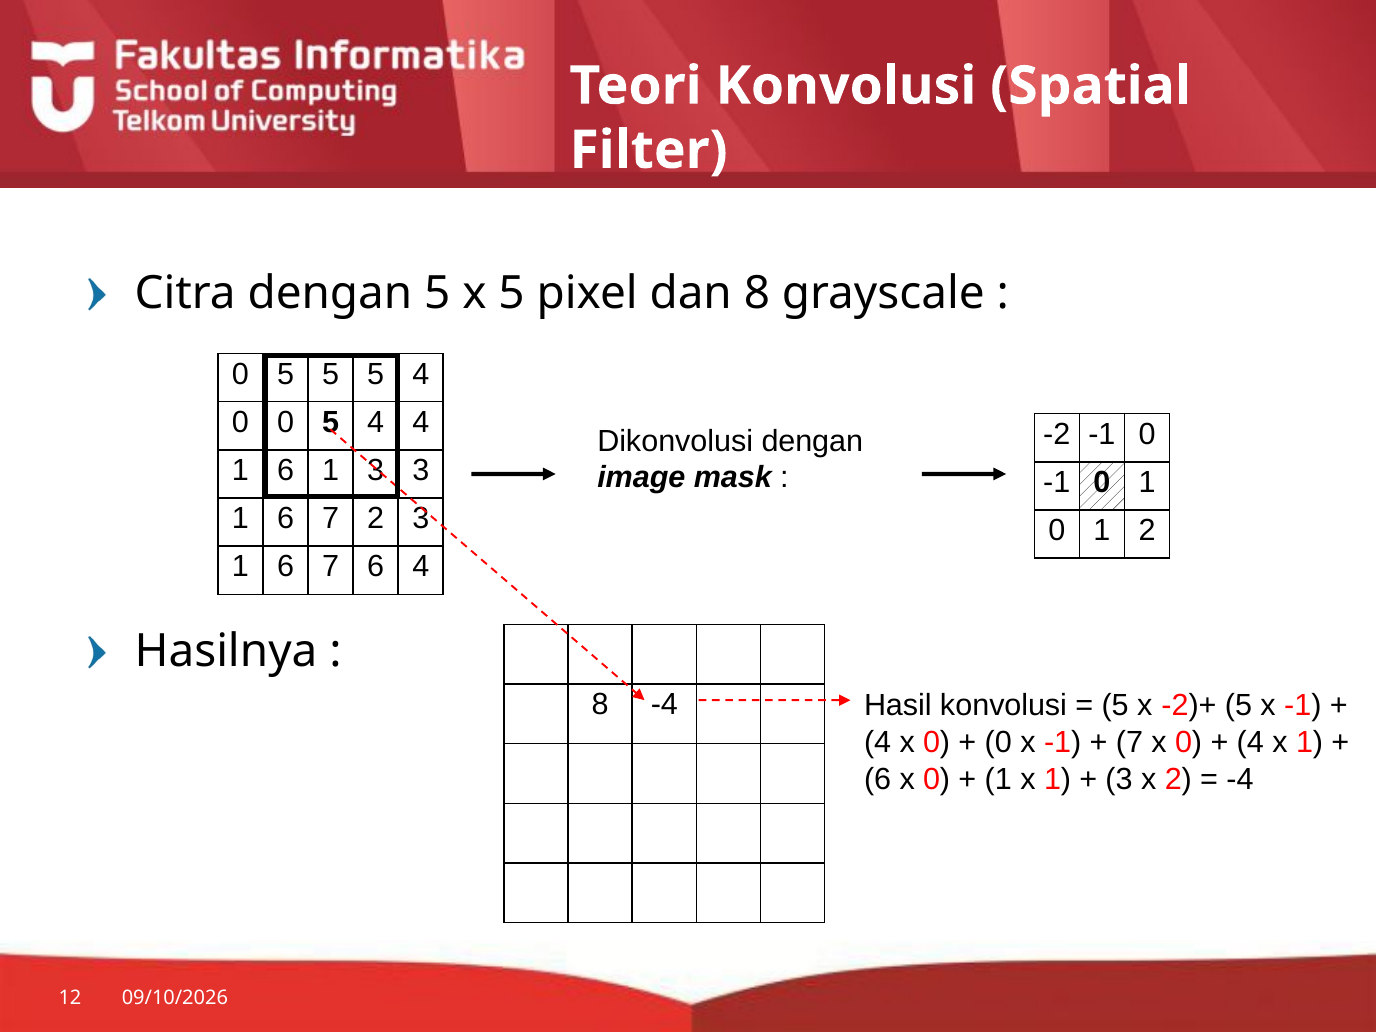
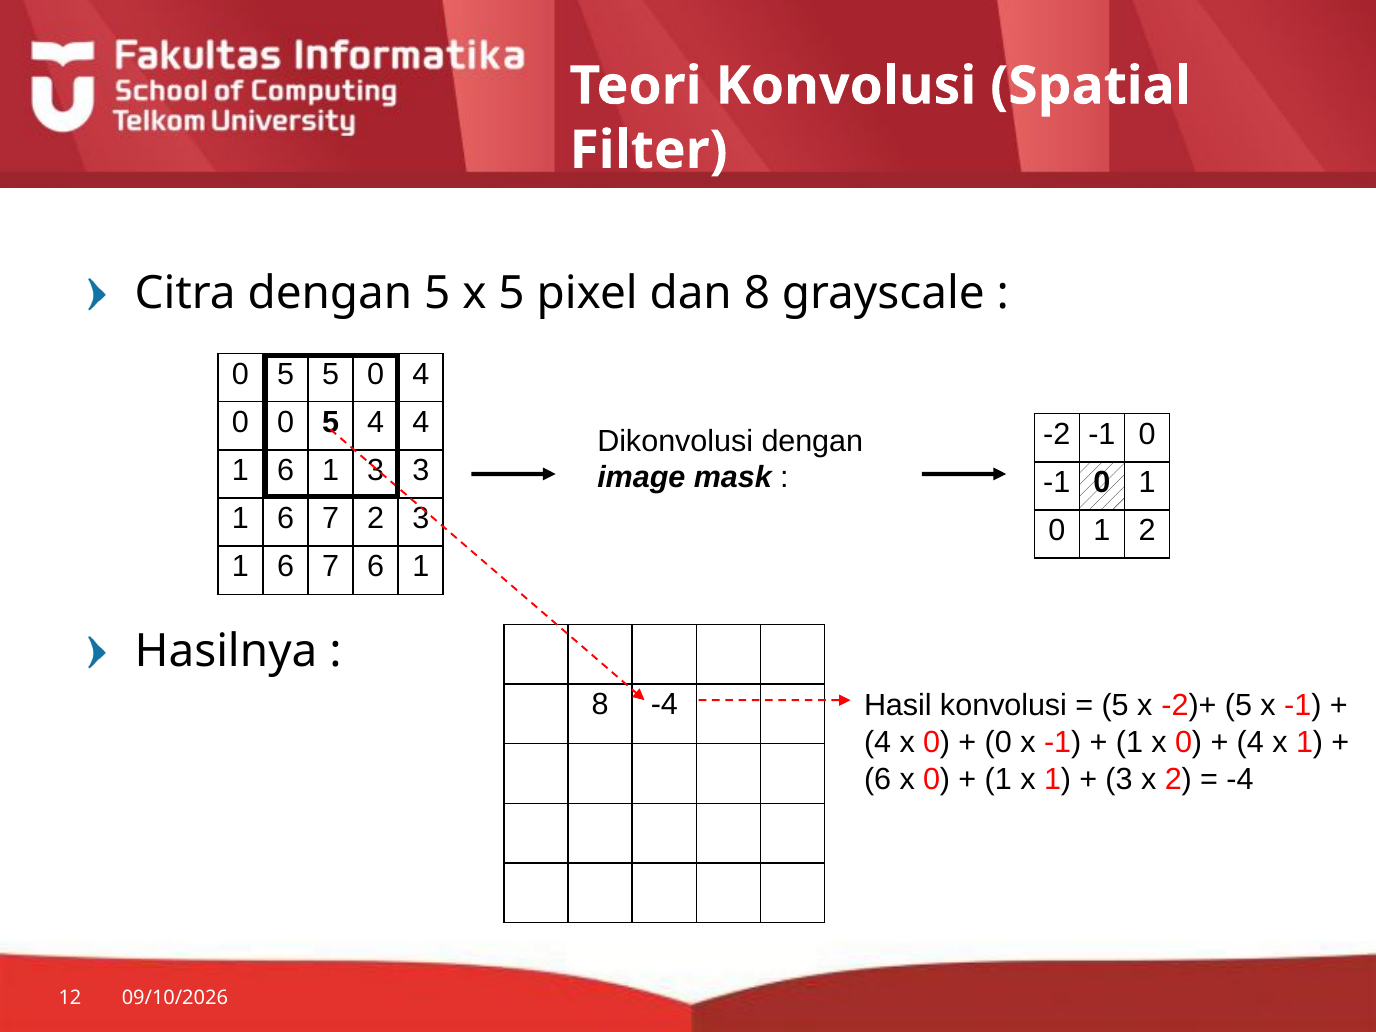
5 5 5: 5 -> 0 (376, 374)
7 6 4: 4 -> 1 (421, 567)
7: 7 -> 1 (1129, 742)
